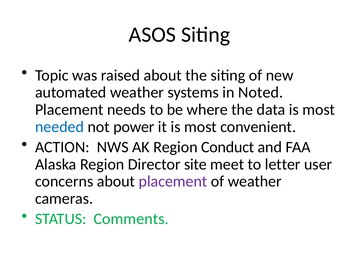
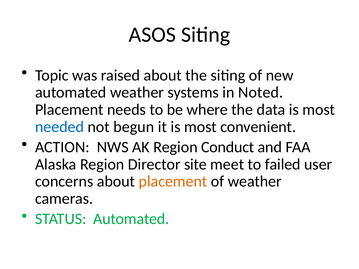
power: power -> begun (134, 127)
letter: letter -> failed (283, 164)
placement colour: purple -> orange (173, 182)
STATUS Comments: Comments -> Automated (131, 219)
